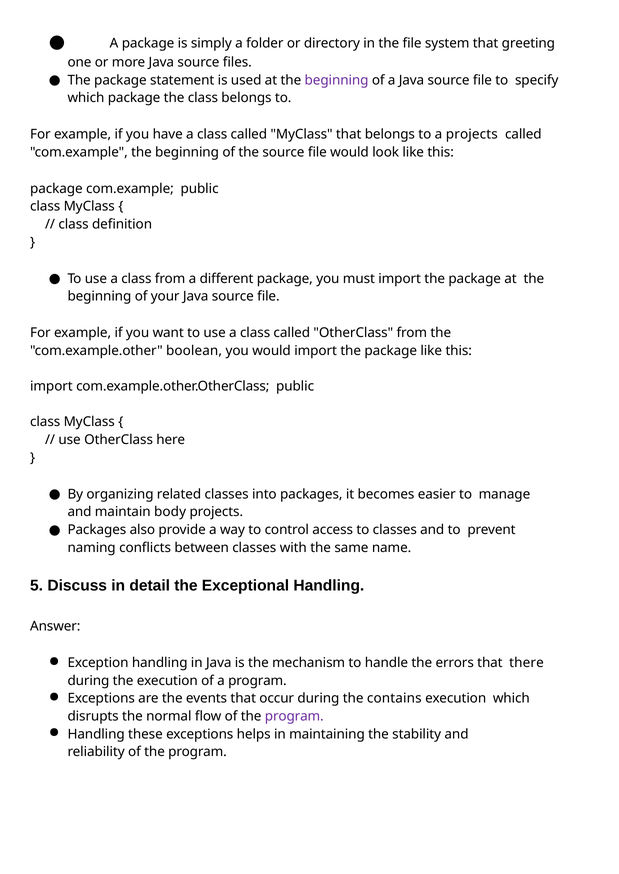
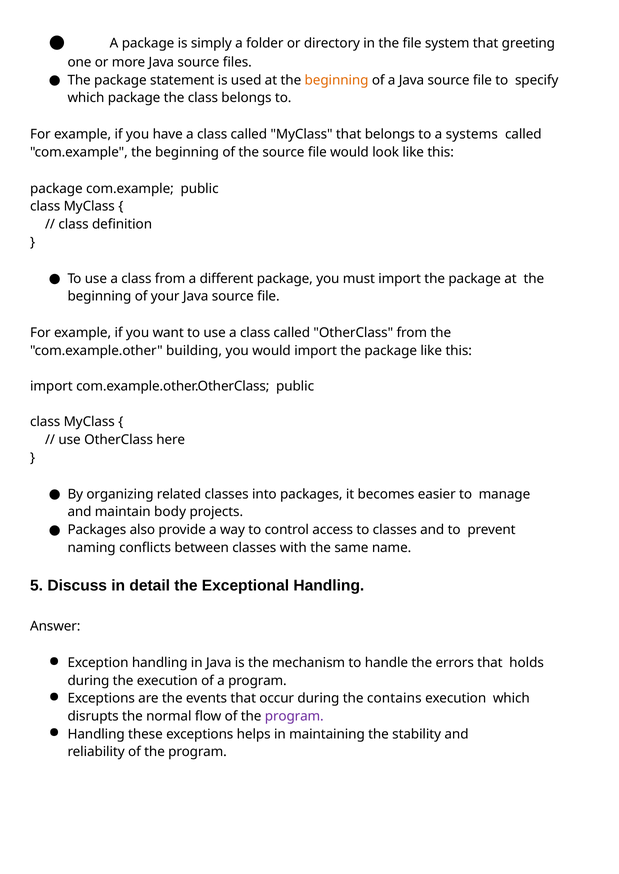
beginning colour: purple -> orange (337, 80)
a projects: projects -> systems (472, 134)
boolean: boolean -> building (194, 351)
there: there -> holds (527, 663)
